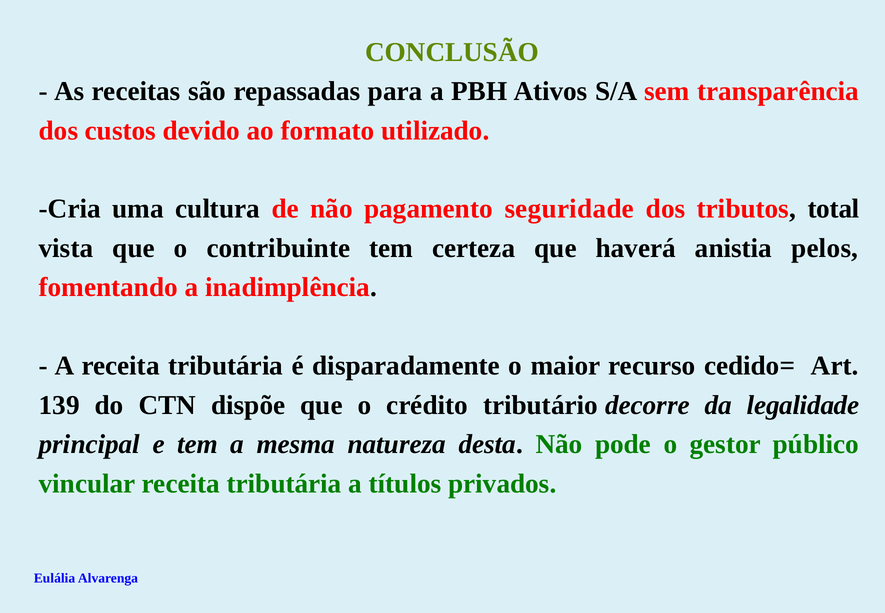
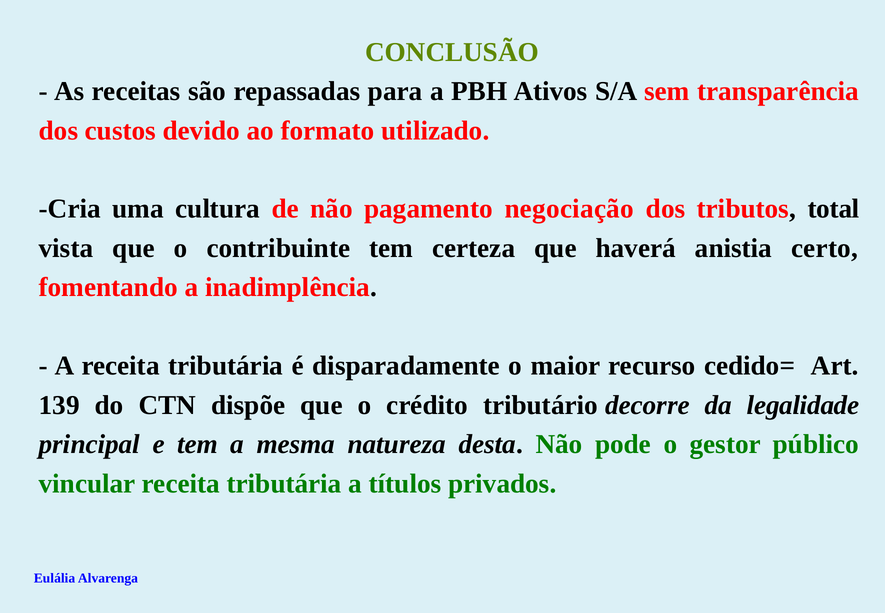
seguridade: seguridade -> negociação (569, 209)
pelos: pelos -> certo (825, 248)
